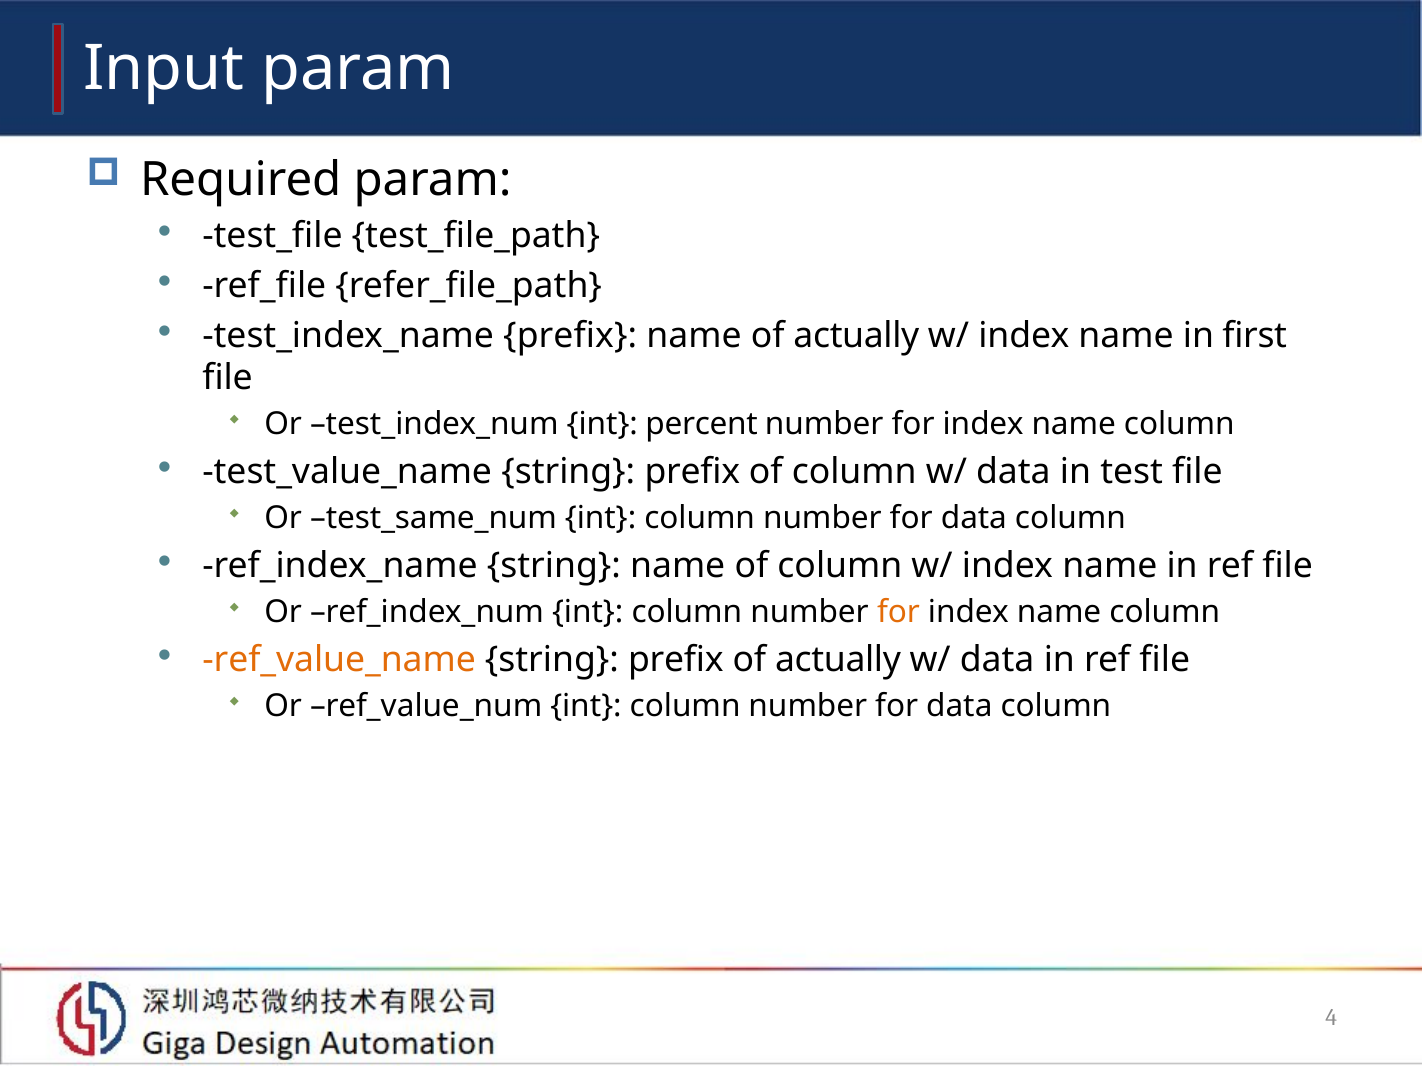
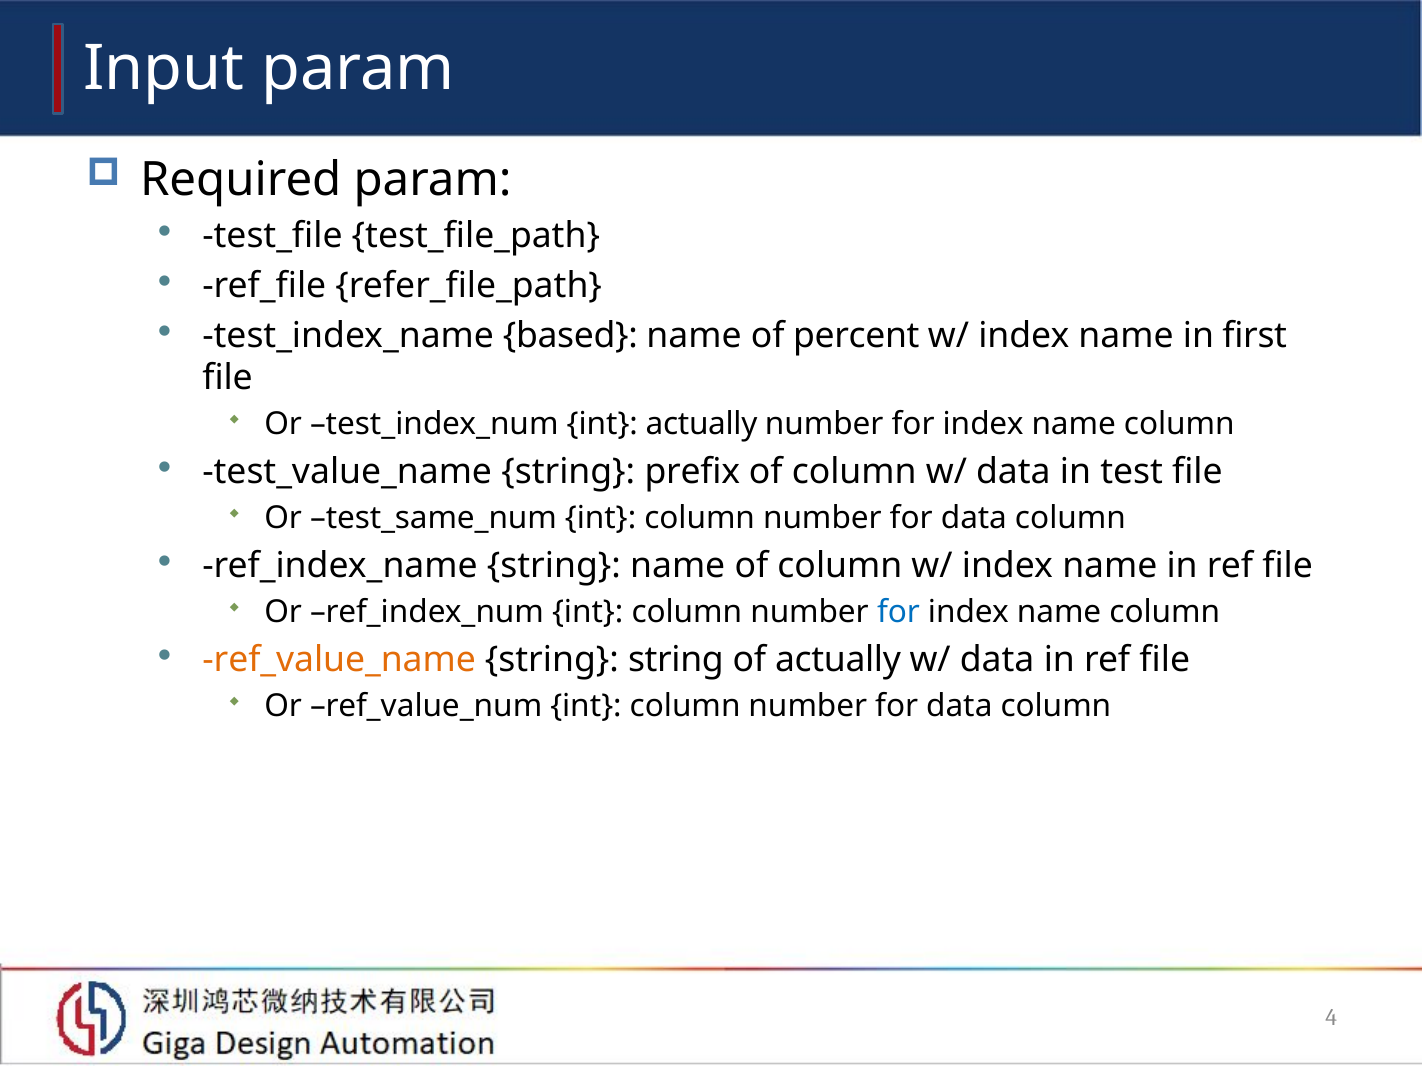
test_index_name prefix: prefix -> based (570, 336)
name of actually: actually -> percent (856, 336)
int percent: percent -> actually (702, 425)
for colour: orange -> blue (898, 613)
prefix: prefix -> string (676, 660)
